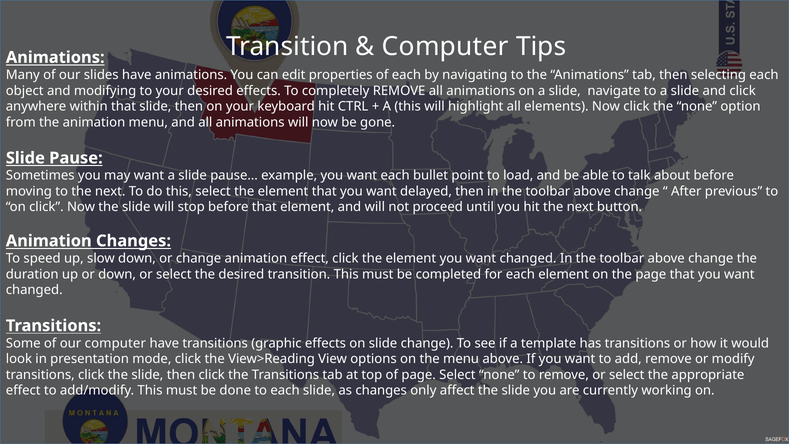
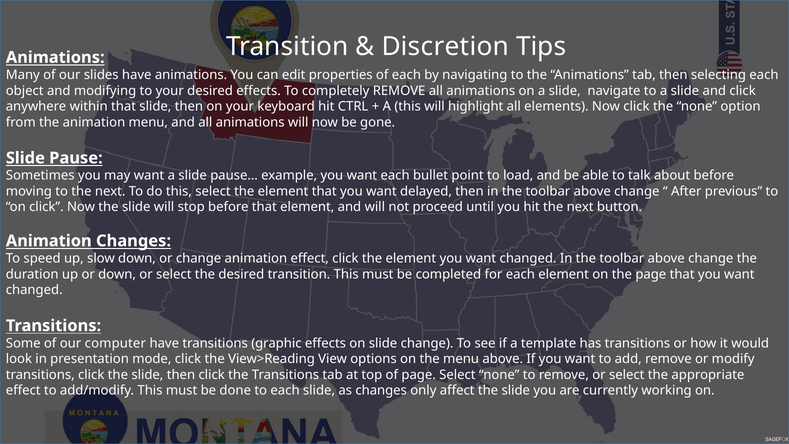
Computer: Computer -> Discretion (445, 47)
